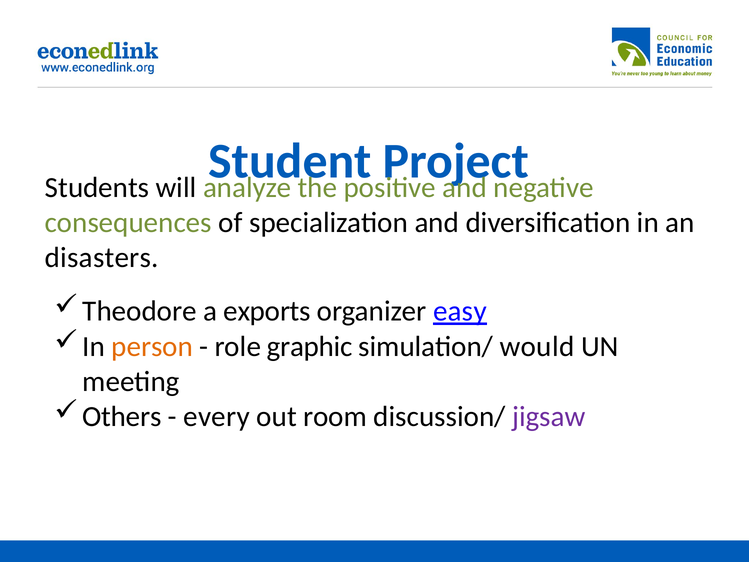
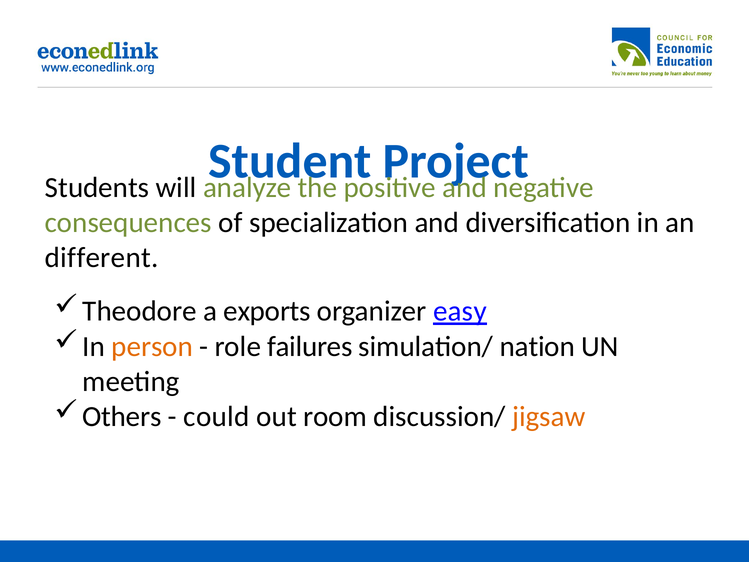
disasters: disasters -> different (102, 257)
graphic: graphic -> failures (310, 347)
would: would -> nation (537, 347)
every: every -> could (216, 417)
jigsaw colour: purple -> orange (549, 417)
